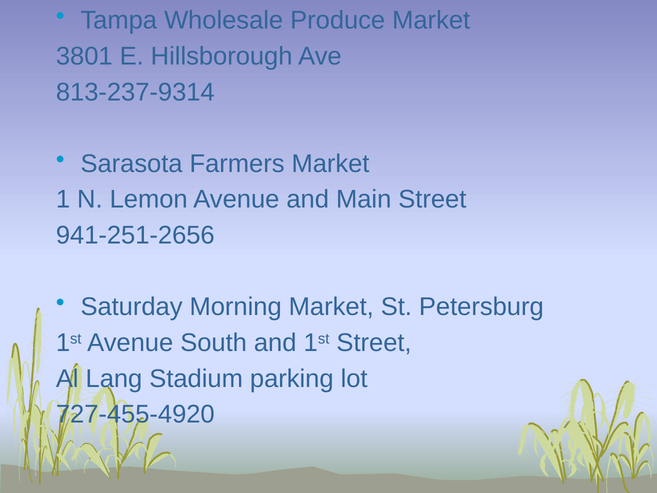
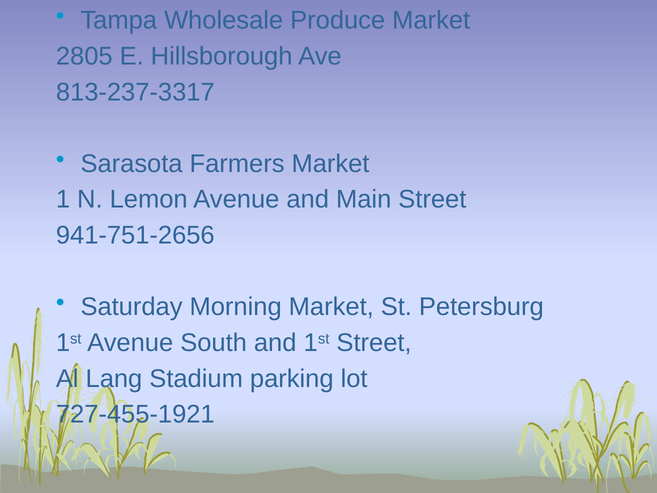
3801: 3801 -> 2805 (84, 56)
813-237-9314: 813-237-9314 -> 813-237-3317 (135, 92)
941-251-2656: 941-251-2656 -> 941-751-2656 (135, 235)
727-455-4920: 727-455-4920 -> 727-455-1921 (135, 414)
